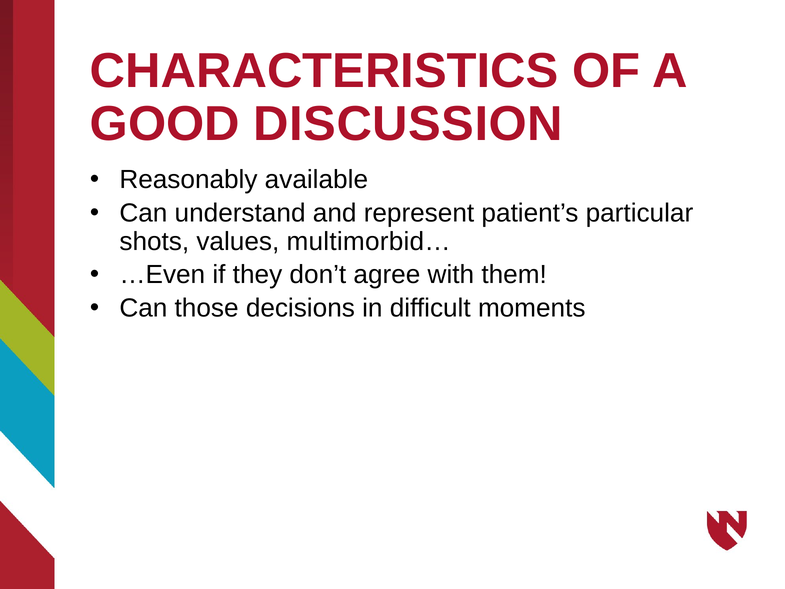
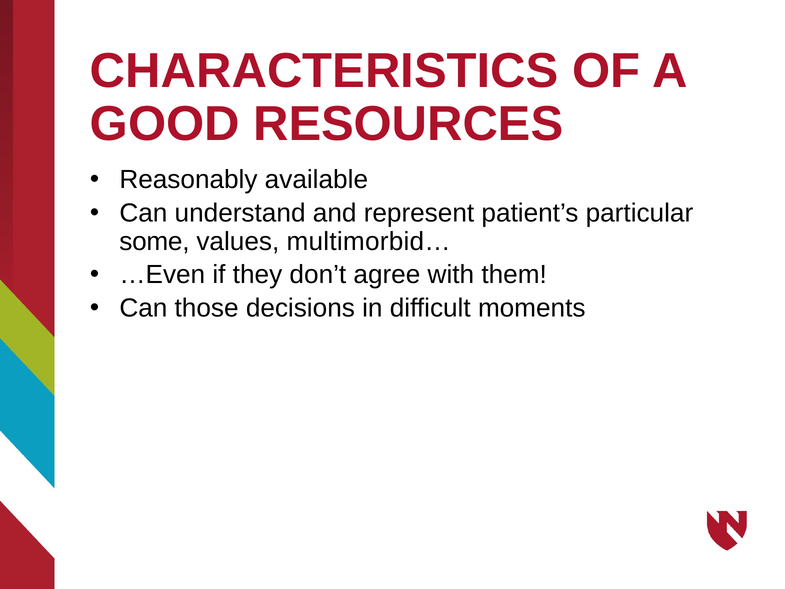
DISCUSSION: DISCUSSION -> RESOURCES (408, 124)
shots: shots -> some (154, 241)
